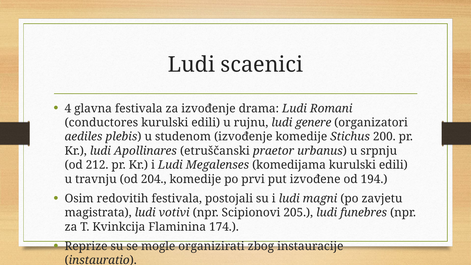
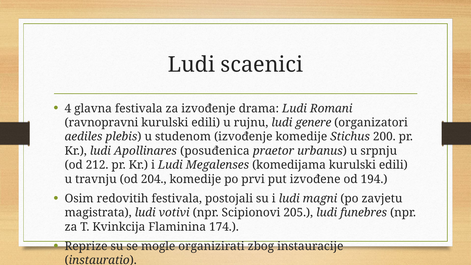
conductores: conductores -> ravnopravni (101, 123)
etruščanski: etruščanski -> posuđenica (215, 151)
